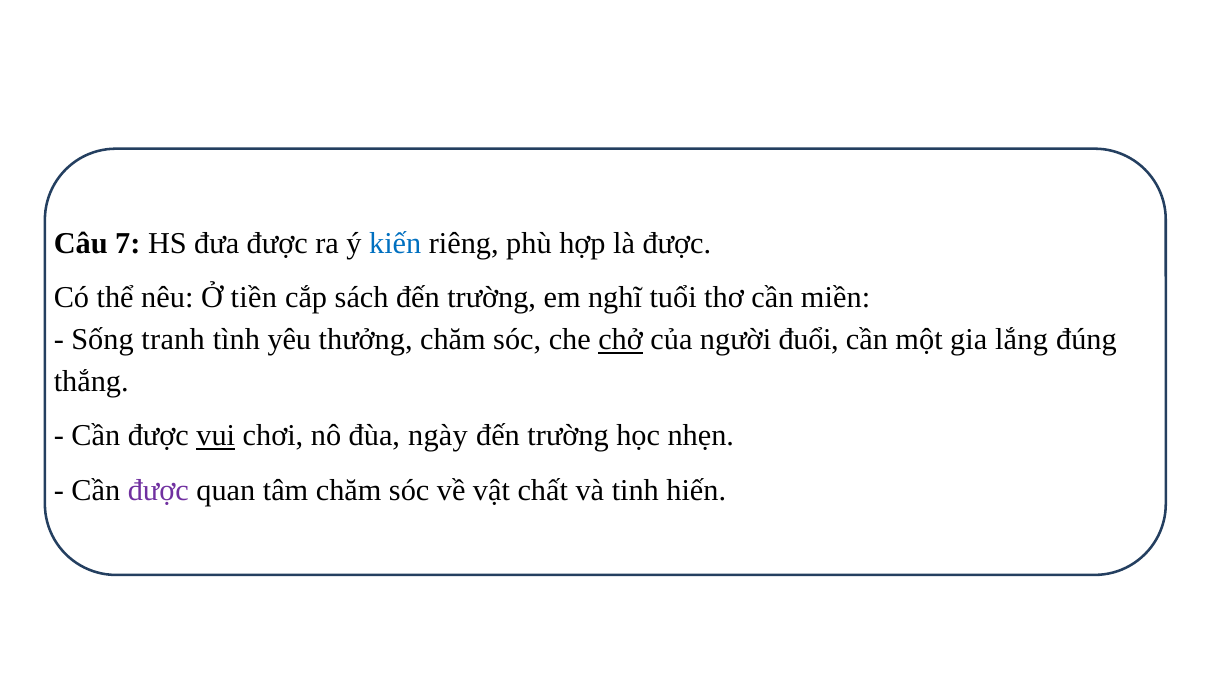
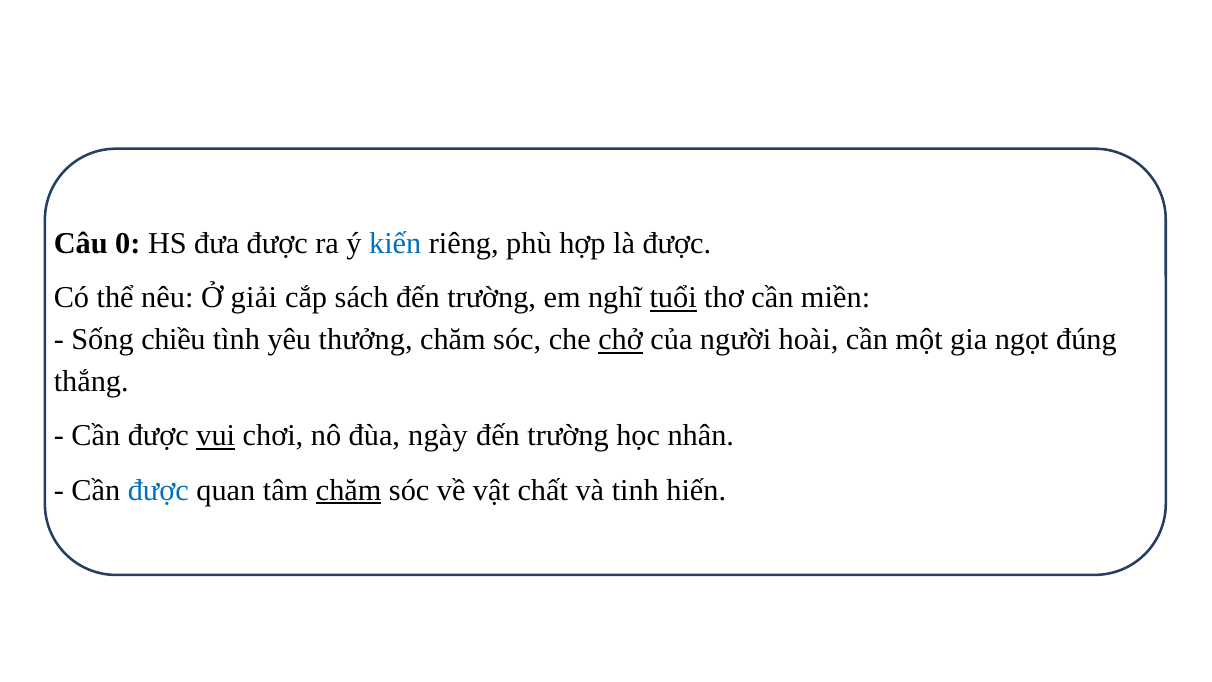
7: 7 -> 0 (128, 243)
tiền: tiền -> giải (254, 298)
tuổi underline: none -> present (673, 298)
tranh: tranh -> chiều (173, 339)
đuổi: đuổi -> hoài (809, 339)
lắng: lắng -> ngọt (1022, 339)
nhẹn: nhẹn -> nhân (701, 436)
được colour: purple -> blue (158, 490)
chăm underline: none -> present (349, 490)
